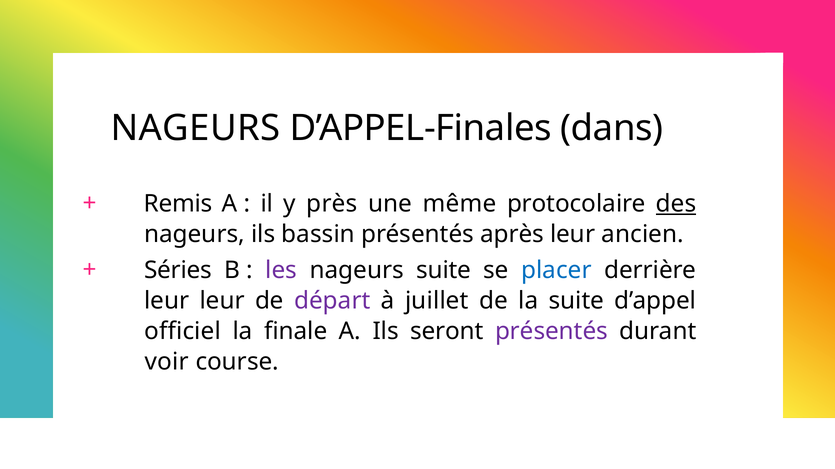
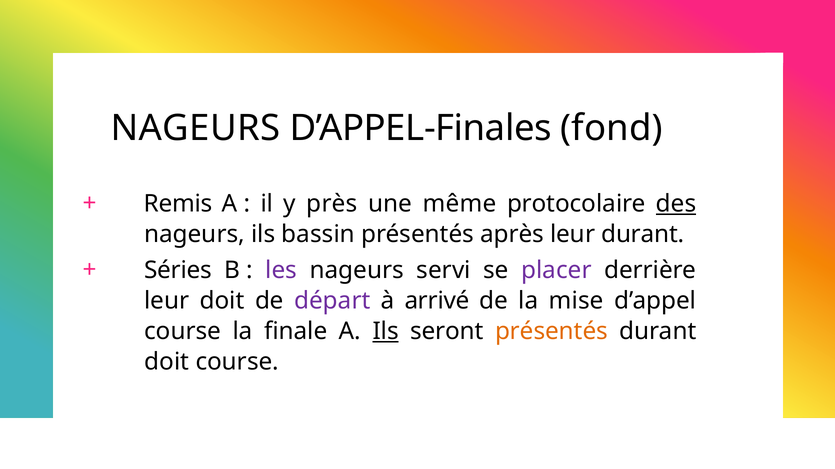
dans: dans -> fond (612, 128)
leur ancien: ancien -> durant (643, 235)
nageurs suite: suite -> servi (444, 270)
placer colour: blue -> purple (556, 270)
leur leur: leur -> doit (222, 301)
juillet: juillet -> arrivé (437, 301)
la suite: suite -> mise (576, 301)
officiel: officiel -> course (183, 332)
Ils underline: none -> present (386, 332)
présentés colour: purple -> orange (551, 332)
voir: voir -> doit (167, 362)
